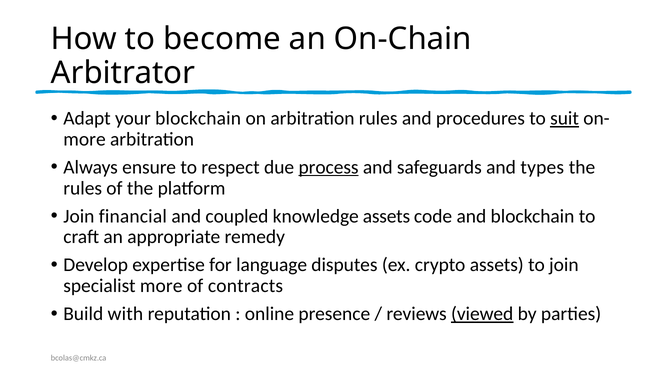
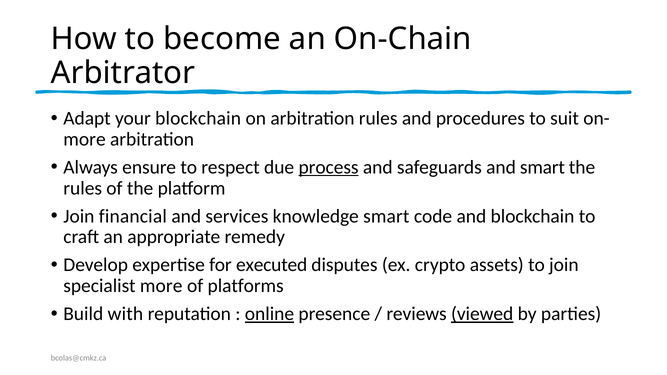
suit underline: present -> none (565, 118)
and types: types -> smart (542, 167)
coupled: coupled -> services (237, 216)
knowledge assets: assets -> smart (386, 216)
language: language -> executed (272, 265)
contracts: contracts -> platforms (246, 286)
online underline: none -> present (269, 314)
